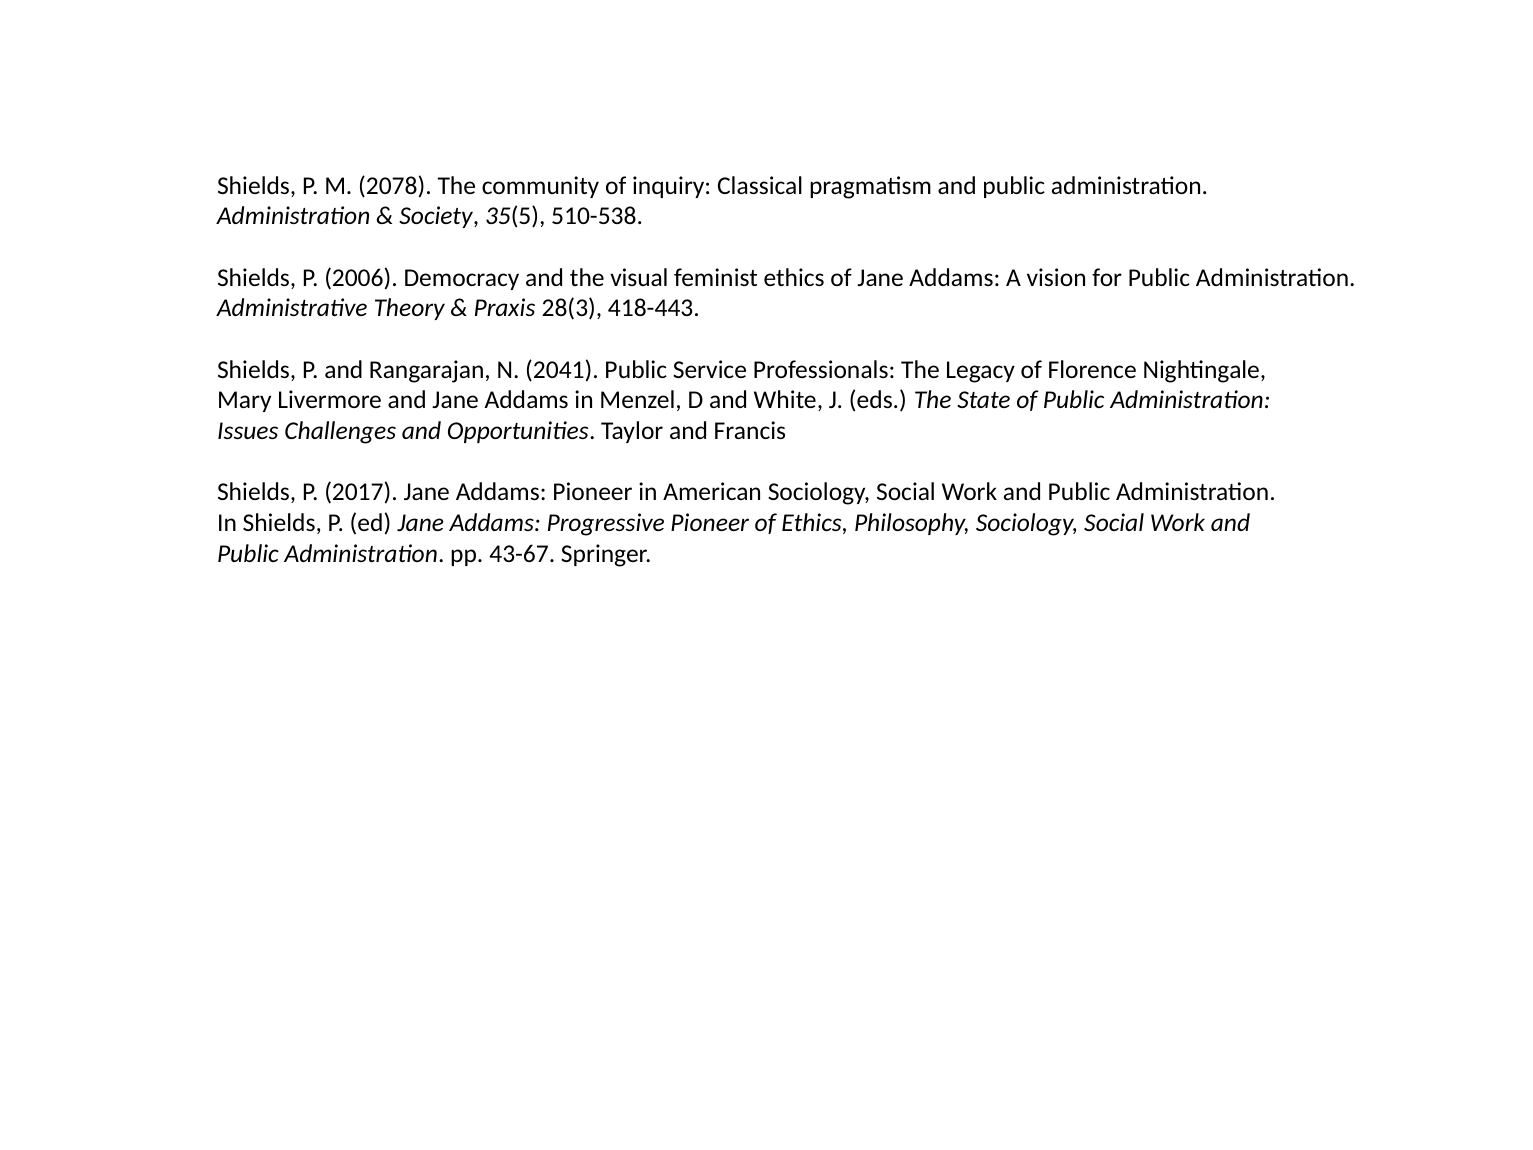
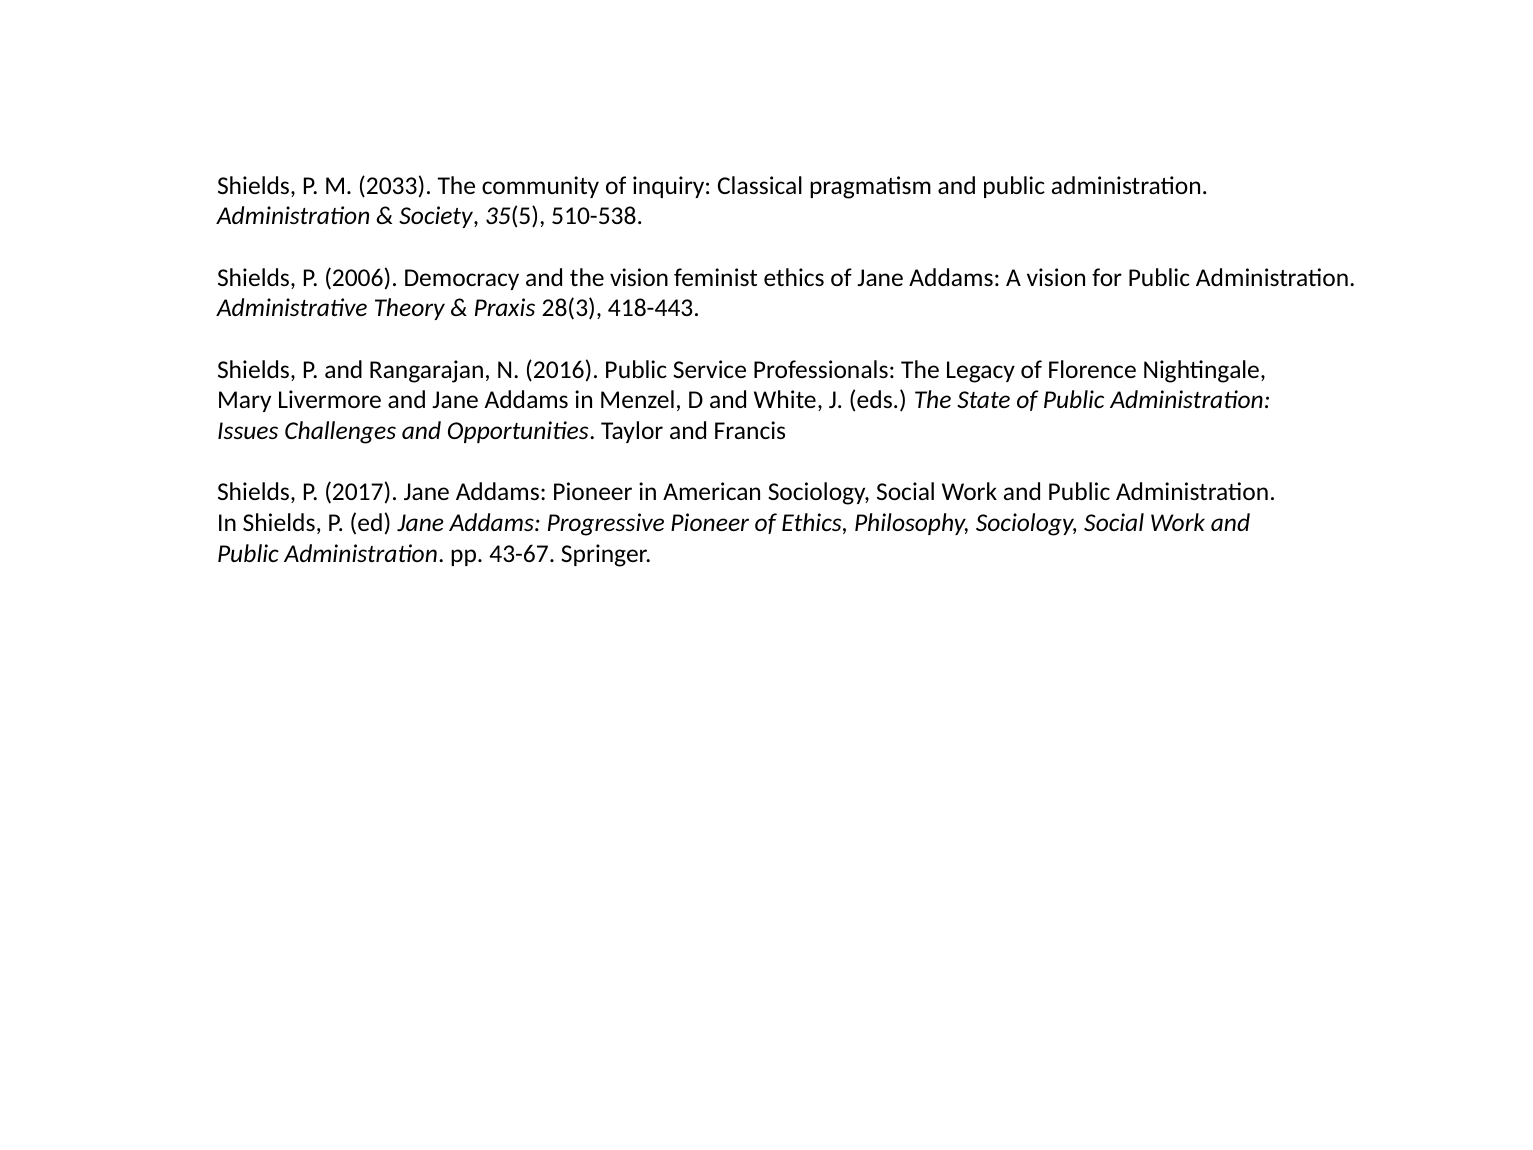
2078: 2078 -> 2033 (395, 186)
the visual: visual -> vision (640, 278)
2041: 2041 -> 2016 (562, 370)
